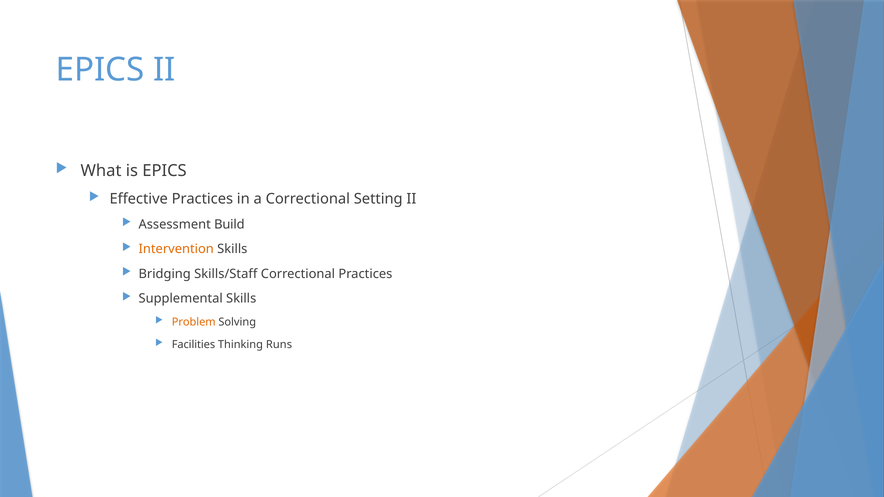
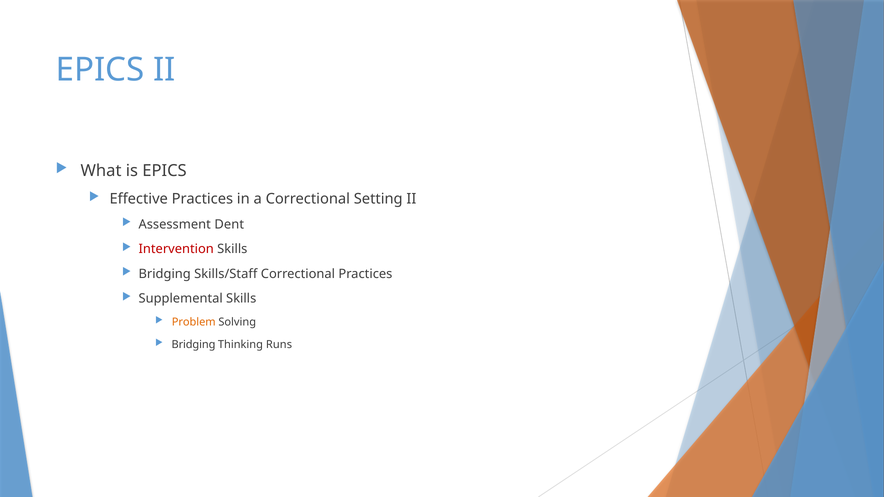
Build: Build -> Dent (229, 225)
Intervention colour: orange -> red (176, 249)
Facilities: Facilities -> Bridging (193, 345)
